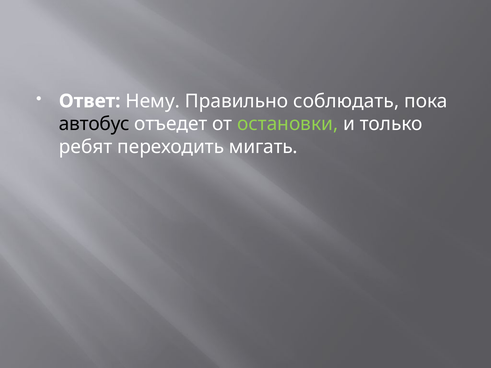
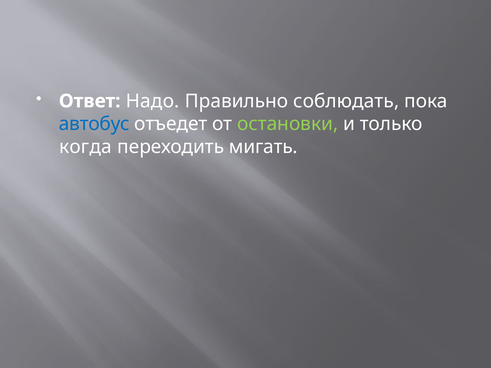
Нему: Нему -> Надо (153, 101)
автобус colour: black -> blue (94, 124)
ребят: ребят -> когда (86, 147)
